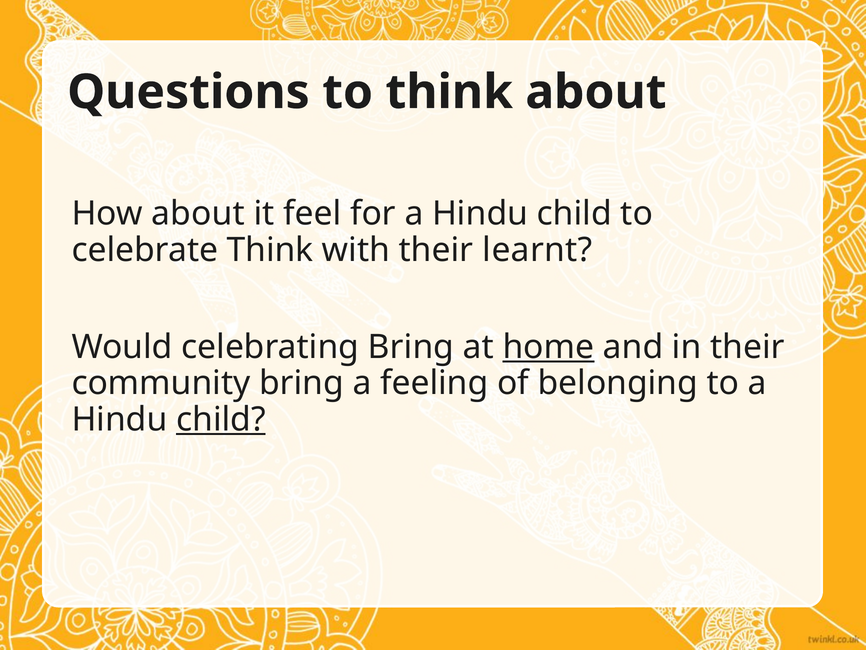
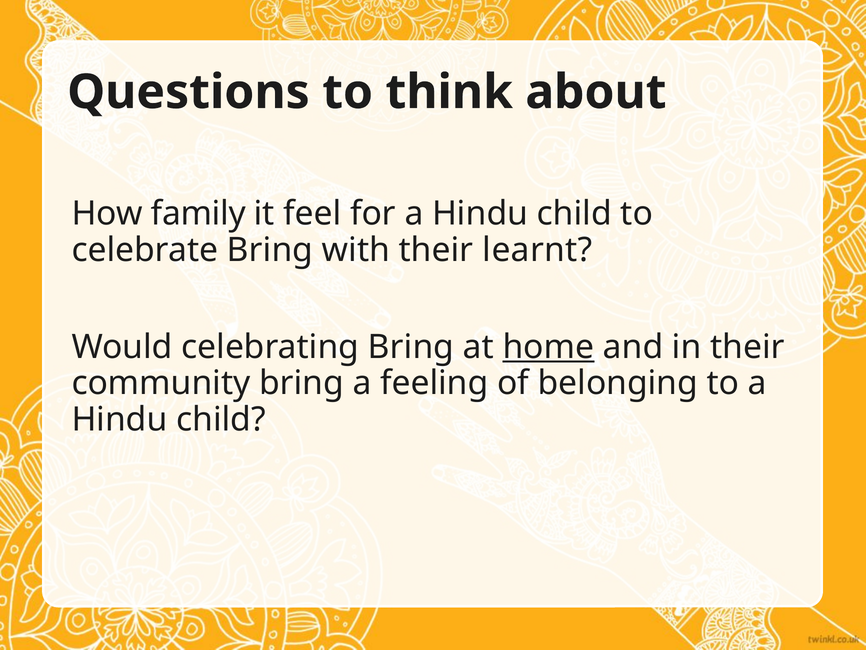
How about: about -> family (198, 214)
celebrate Think: Think -> Bring (270, 250)
child underline: present -> none (221, 419)
